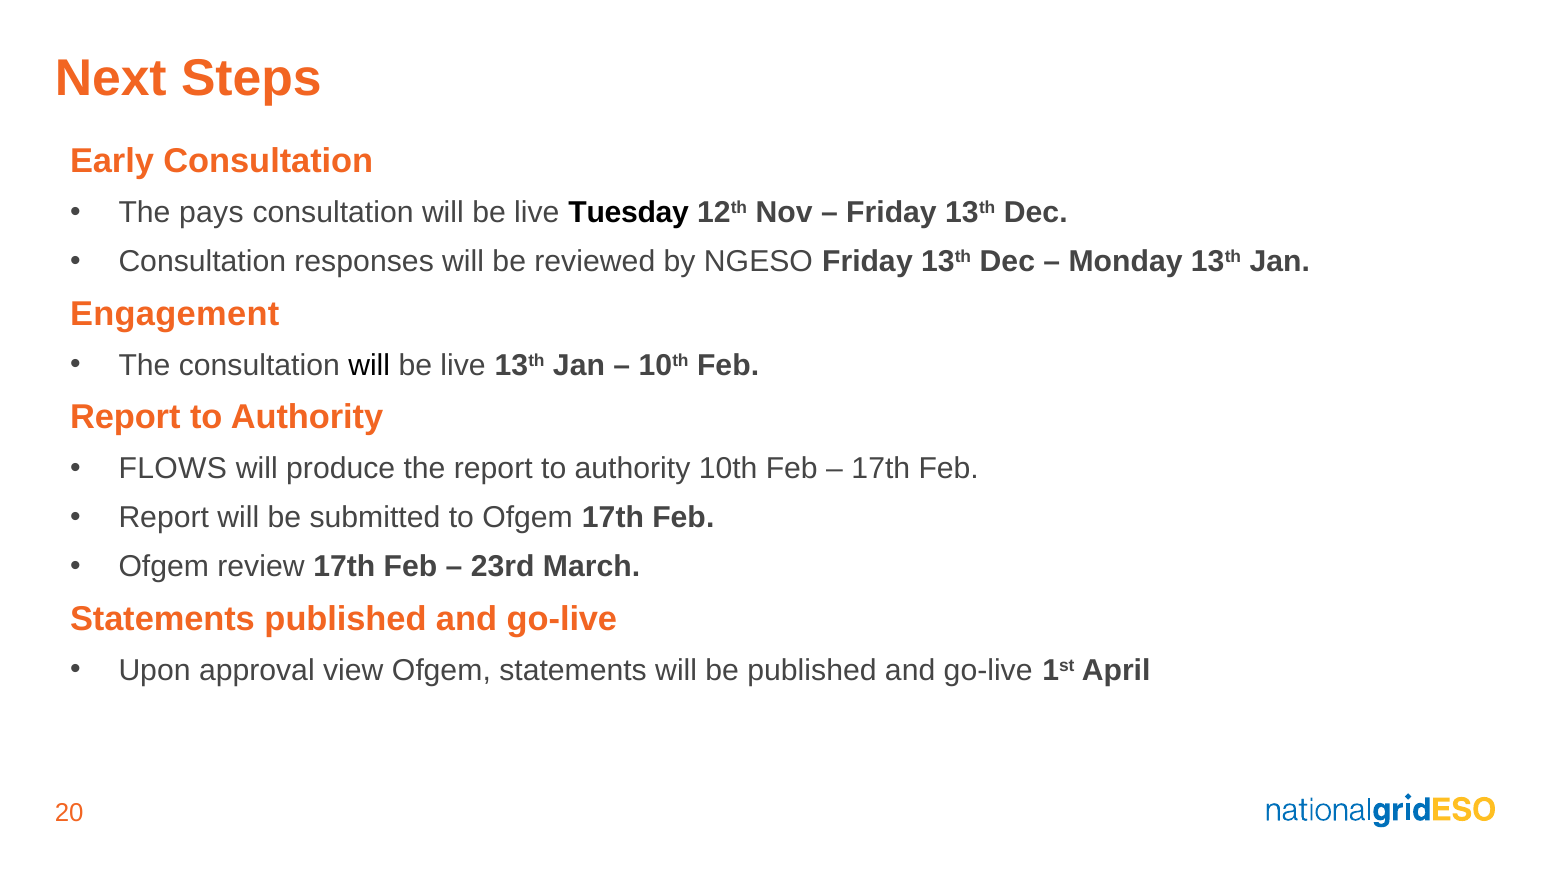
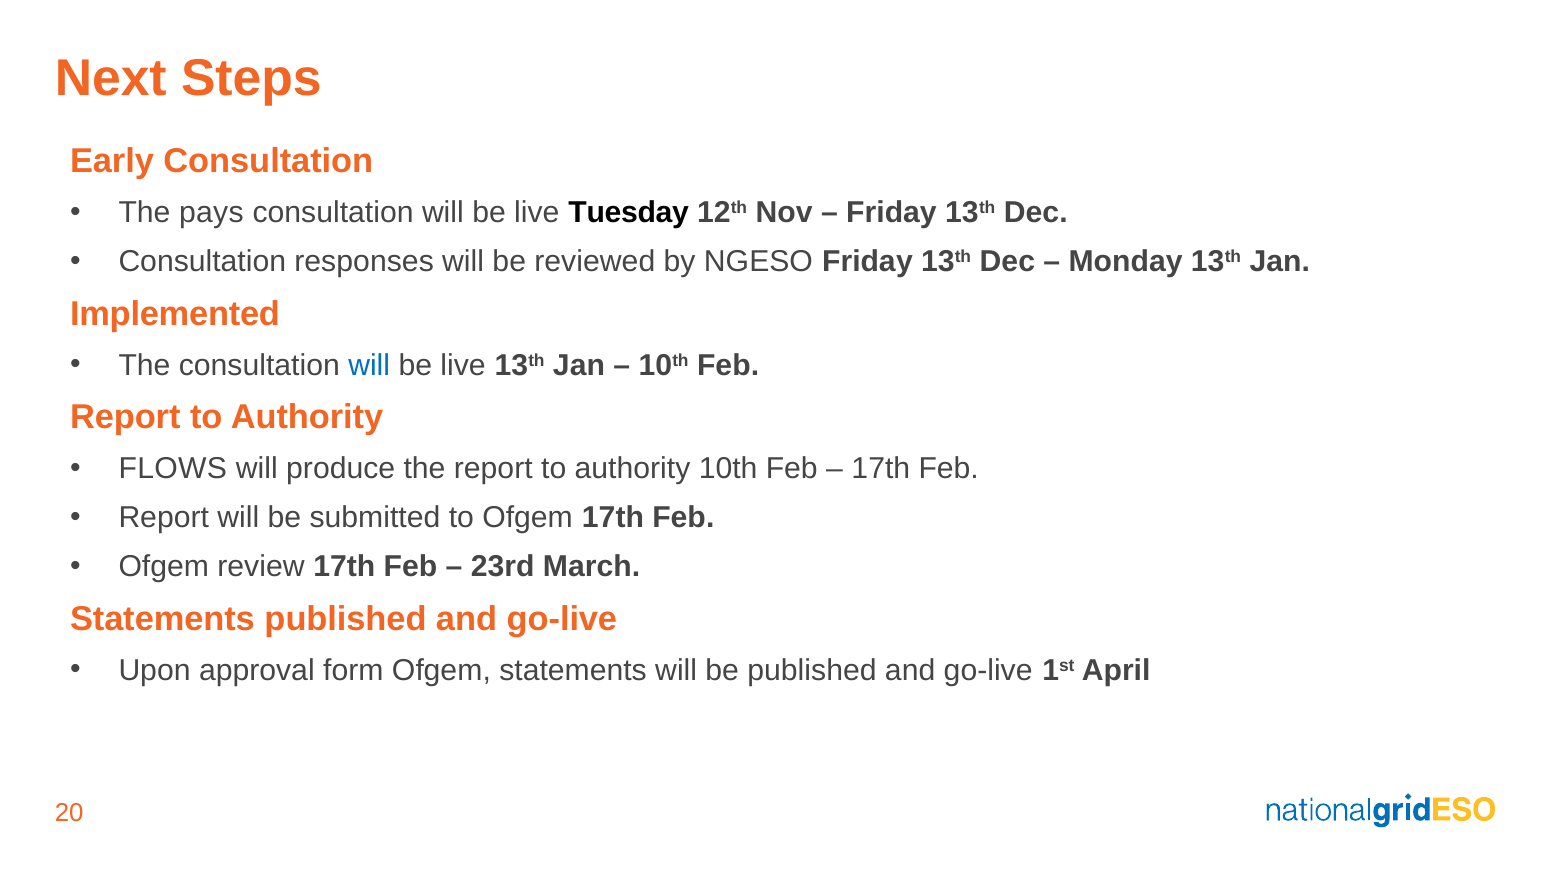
Engagement: Engagement -> Implemented (175, 314)
will colour: black -> blue (369, 365)
view: view -> form (353, 670)
